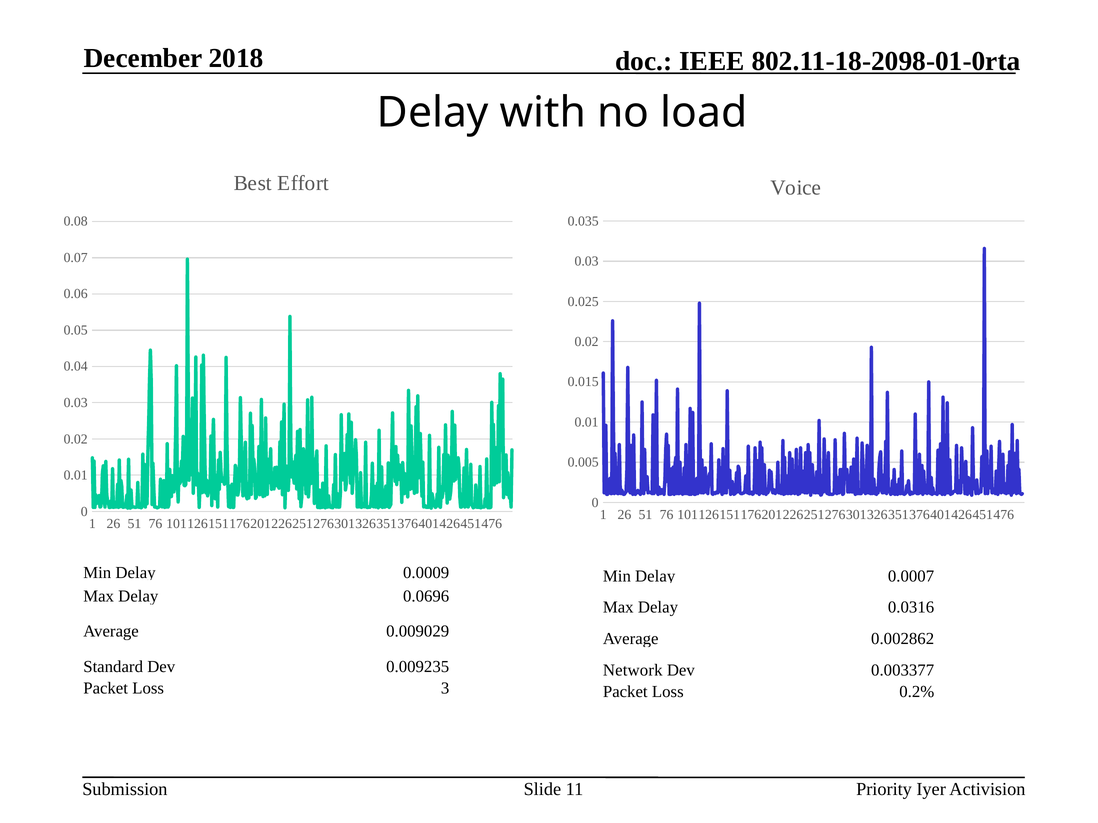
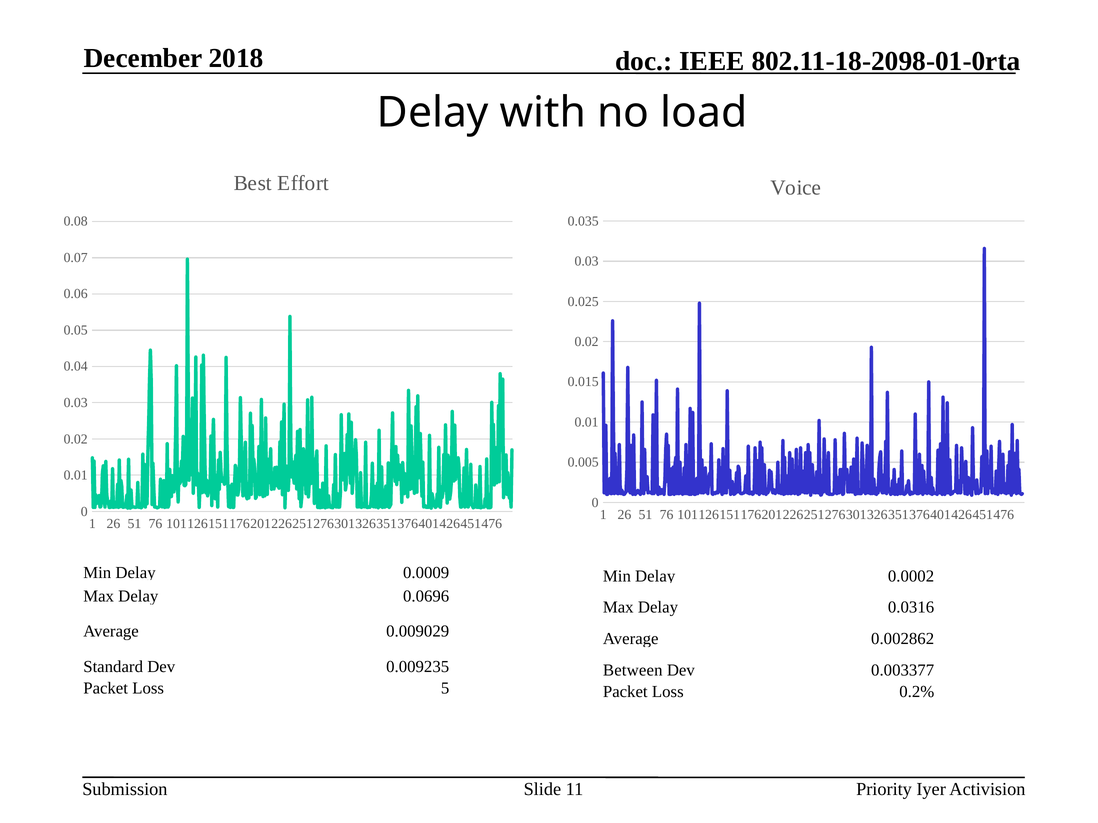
0.0007: 0.0007 -> 0.0002 (911, 576)
Network: Network -> Between (633, 670)
3: 3 -> 5 (445, 689)
